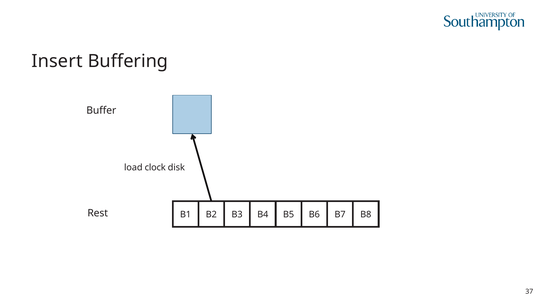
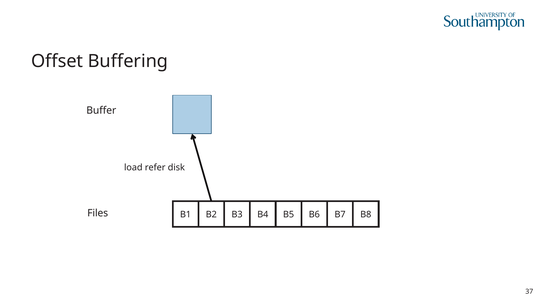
Insert: Insert -> Offset (57, 61)
clock: clock -> refer (155, 168)
Rest: Rest -> Files (98, 214)
